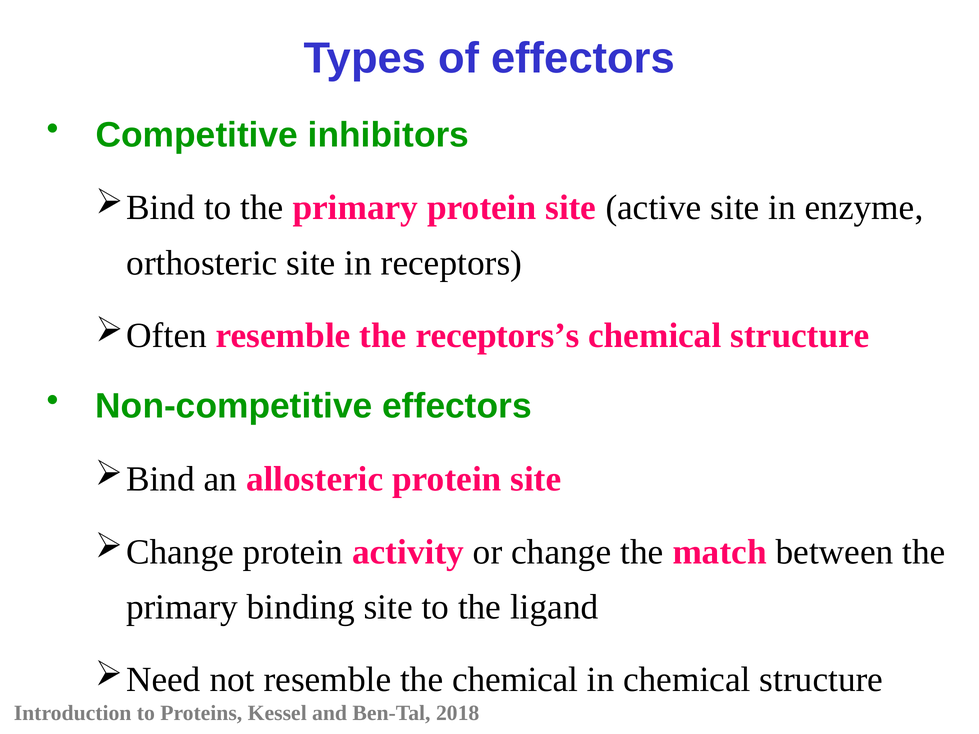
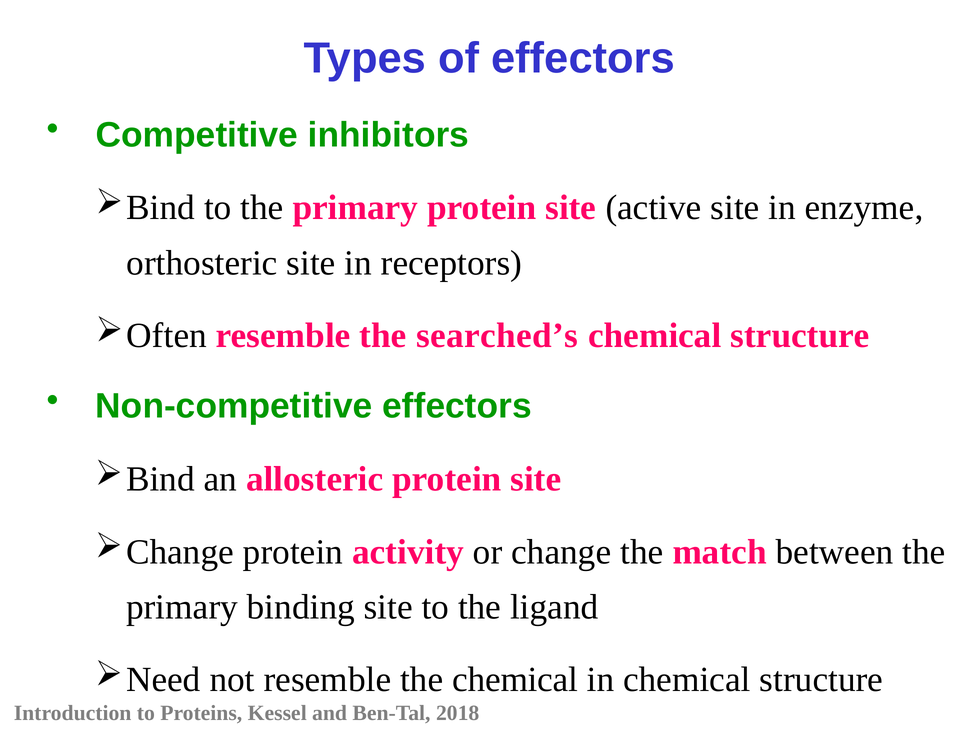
receptors’s: receptors’s -> searched’s (497, 336)
